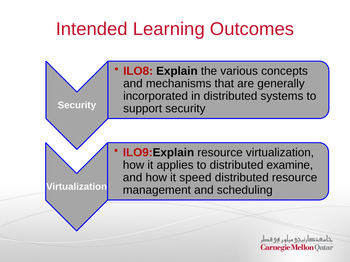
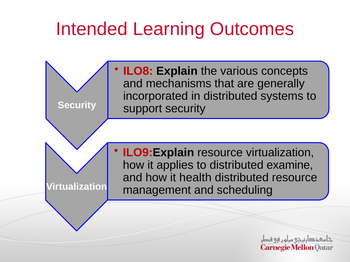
speed: speed -> health (195, 178)
